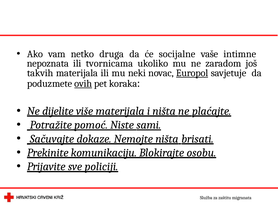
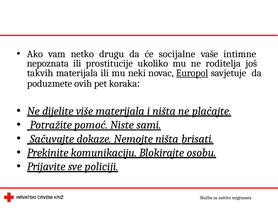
druga: druga -> drugu (112, 54)
tvornicama: tvornicama -> prostitucije (109, 64)
zaradom: zaradom -> roditelja (223, 64)
ovih underline: present -> none (83, 84)
